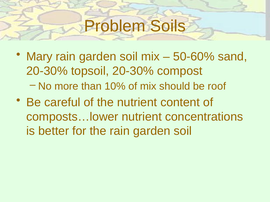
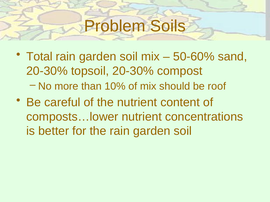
Mary: Mary -> Total (39, 57)
